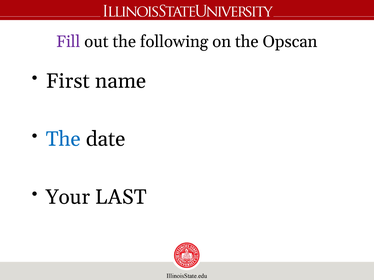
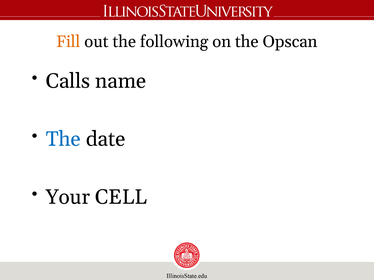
Fill colour: purple -> orange (68, 42)
First: First -> Calls (68, 81)
LAST: LAST -> CELL (121, 197)
